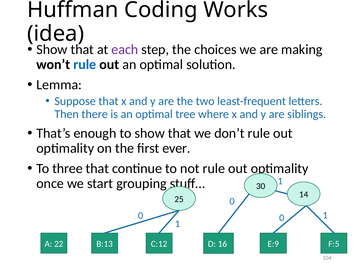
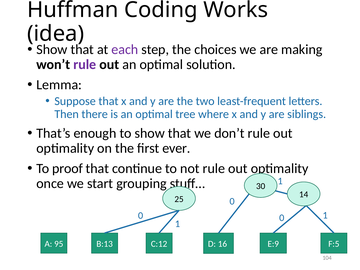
rule colour: blue -> purple (85, 65)
three: three -> proof (68, 168)
22: 22 -> 95 (59, 244)
